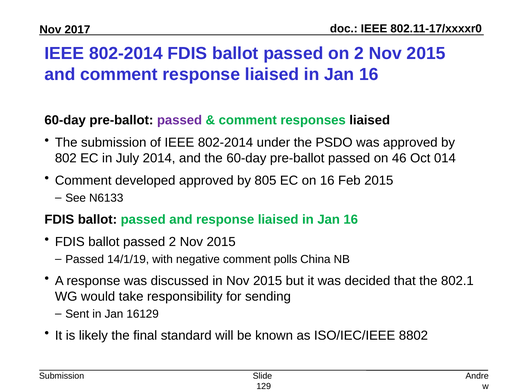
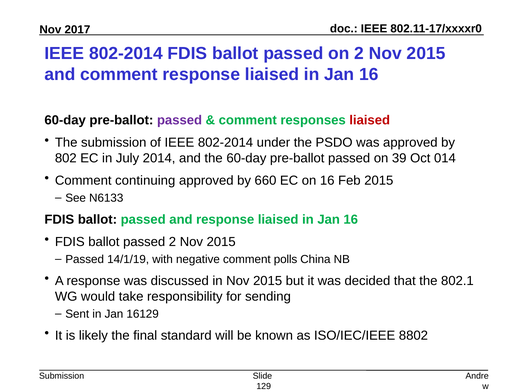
liaised colour: black -> red (370, 120)
46: 46 -> 39 (399, 158)
developed: developed -> continuing (145, 181)
805: 805 -> 660 (265, 181)
